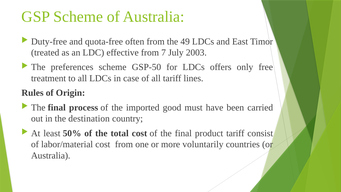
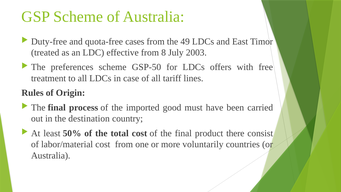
often: often -> cases (135, 41)
7: 7 -> 8 (164, 52)
only: only -> with (245, 67)
product tariff: tariff -> there (235, 133)
